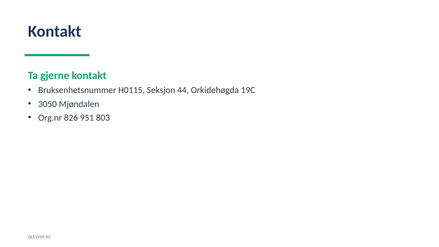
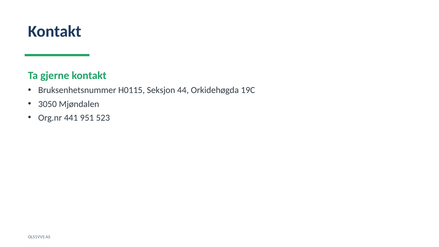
826: 826 -> 441 (71, 118)
803: 803 -> 523 (103, 118)
